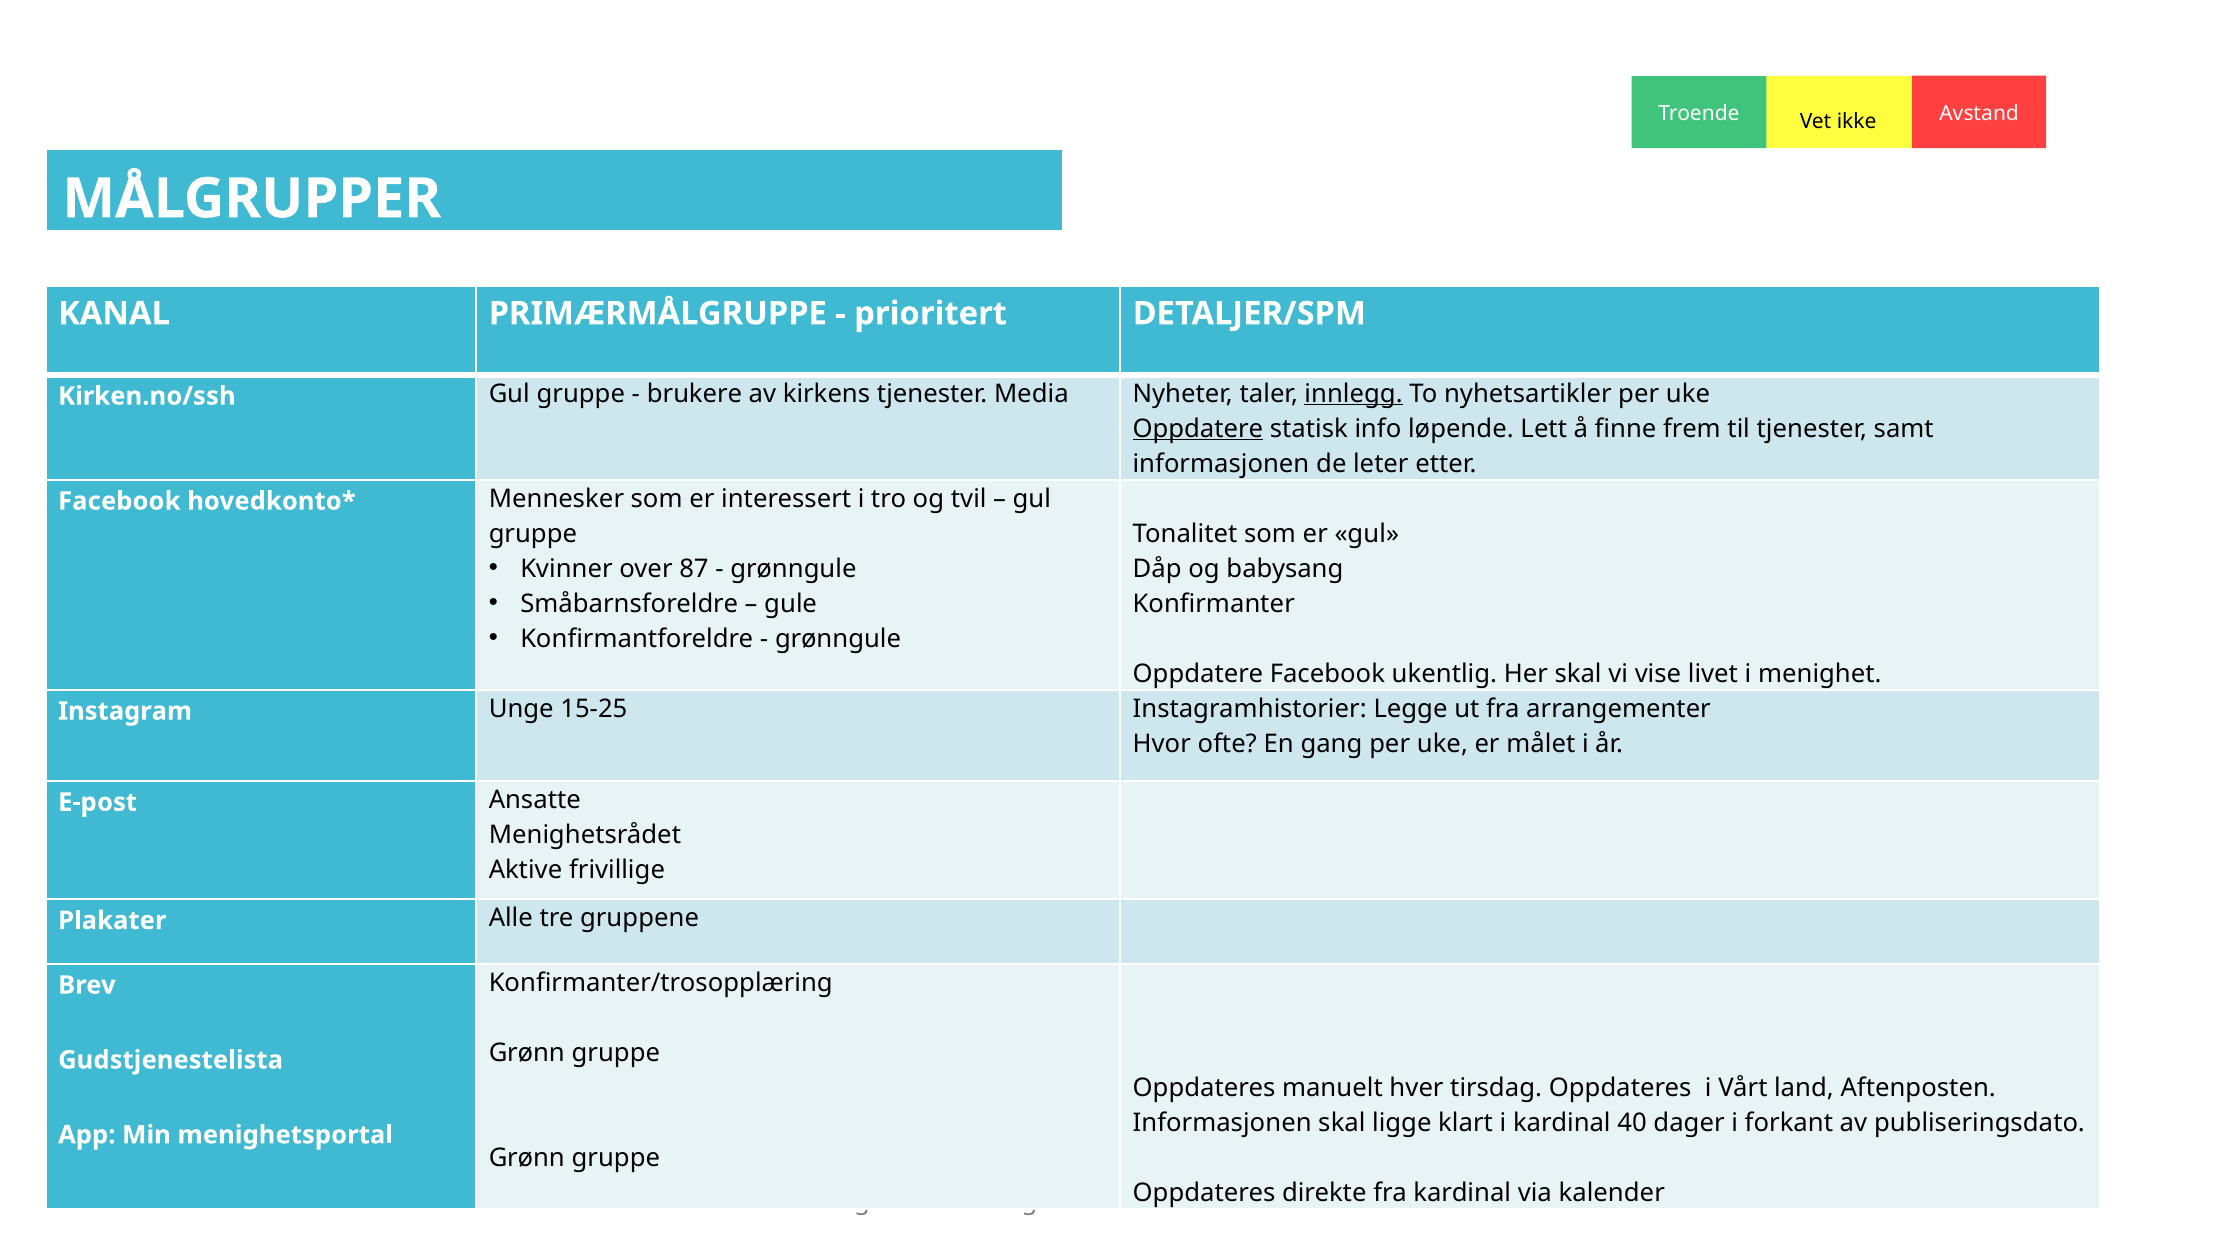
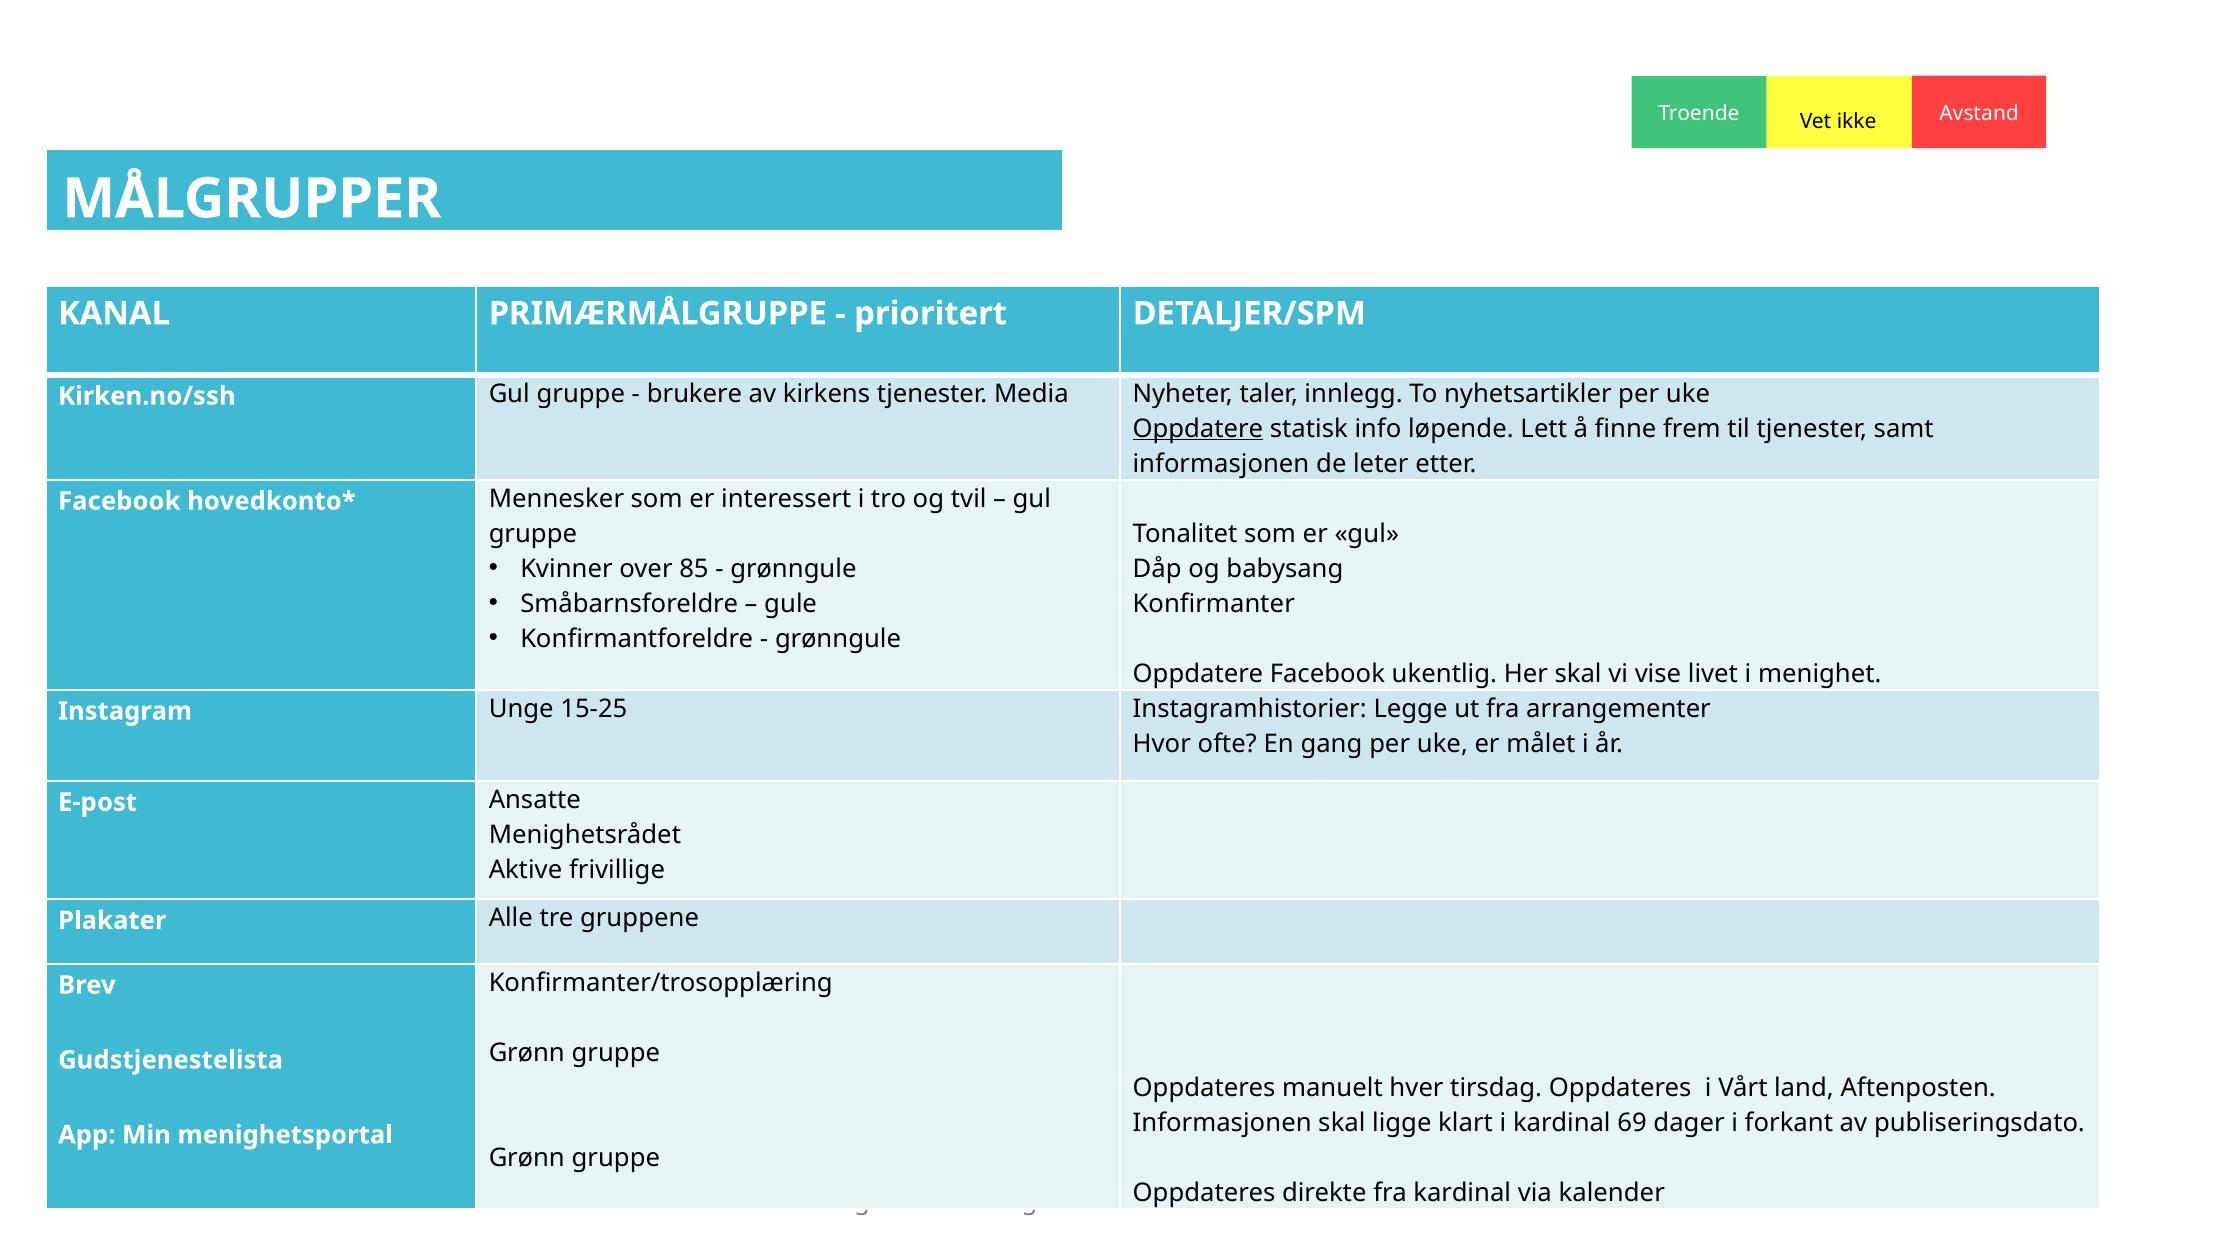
innlegg underline: present -> none (1354, 394)
87: 87 -> 85 (694, 569)
40: 40 -> 69 (1632, 1123)
